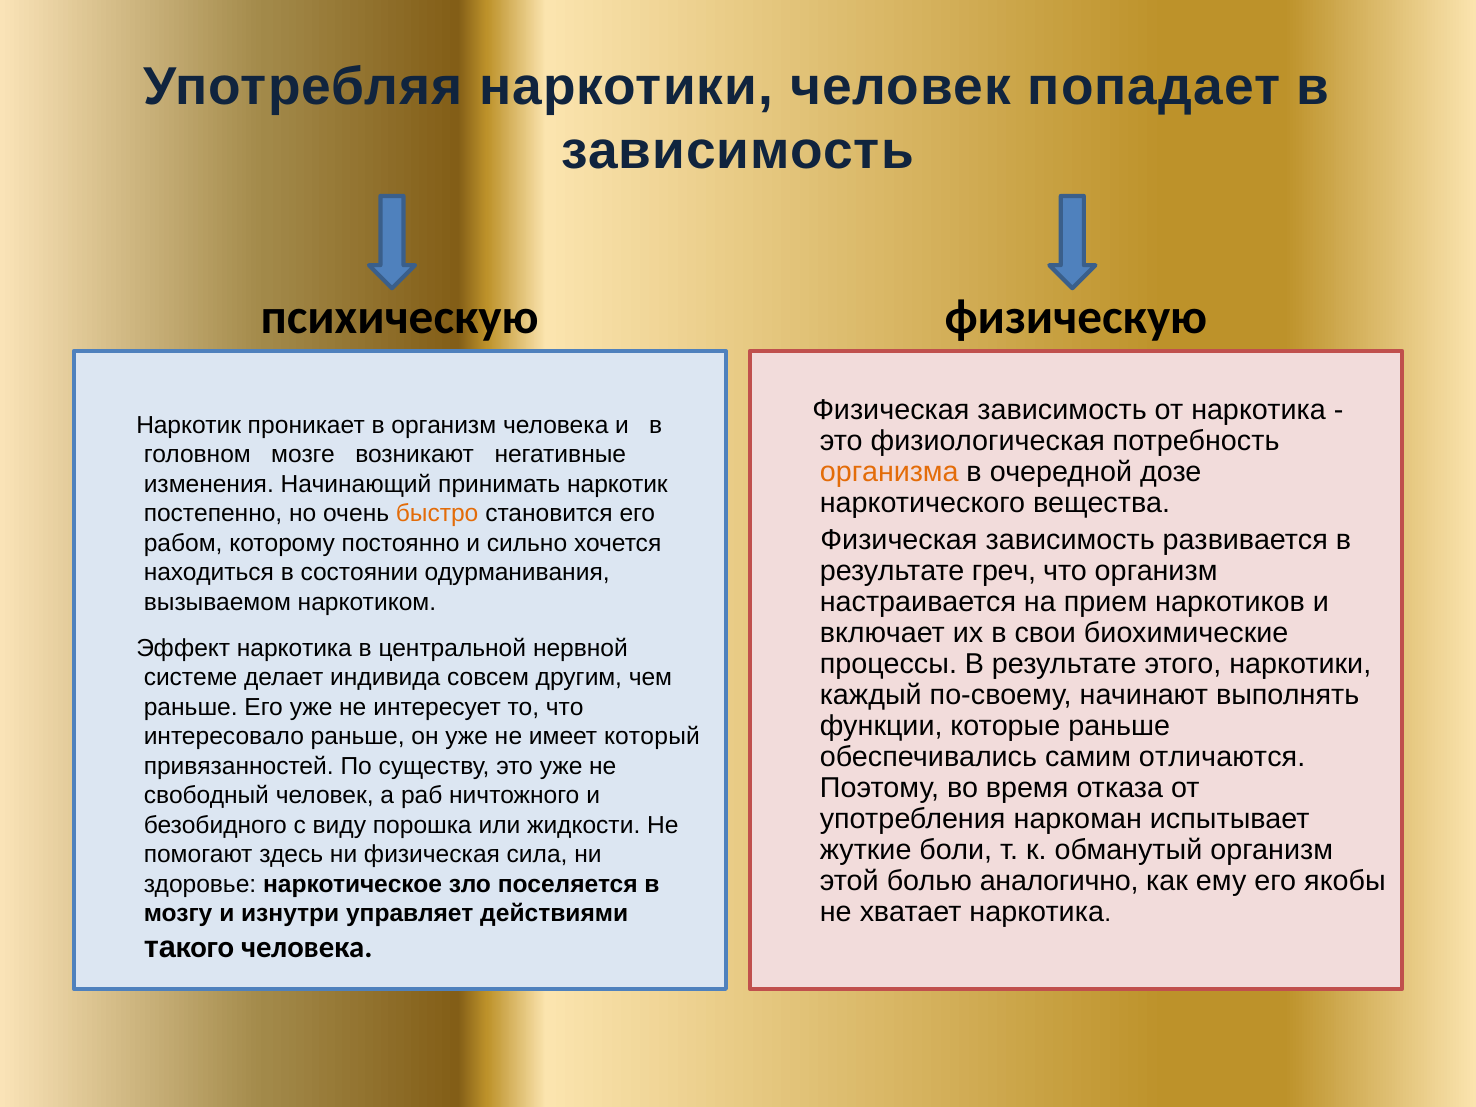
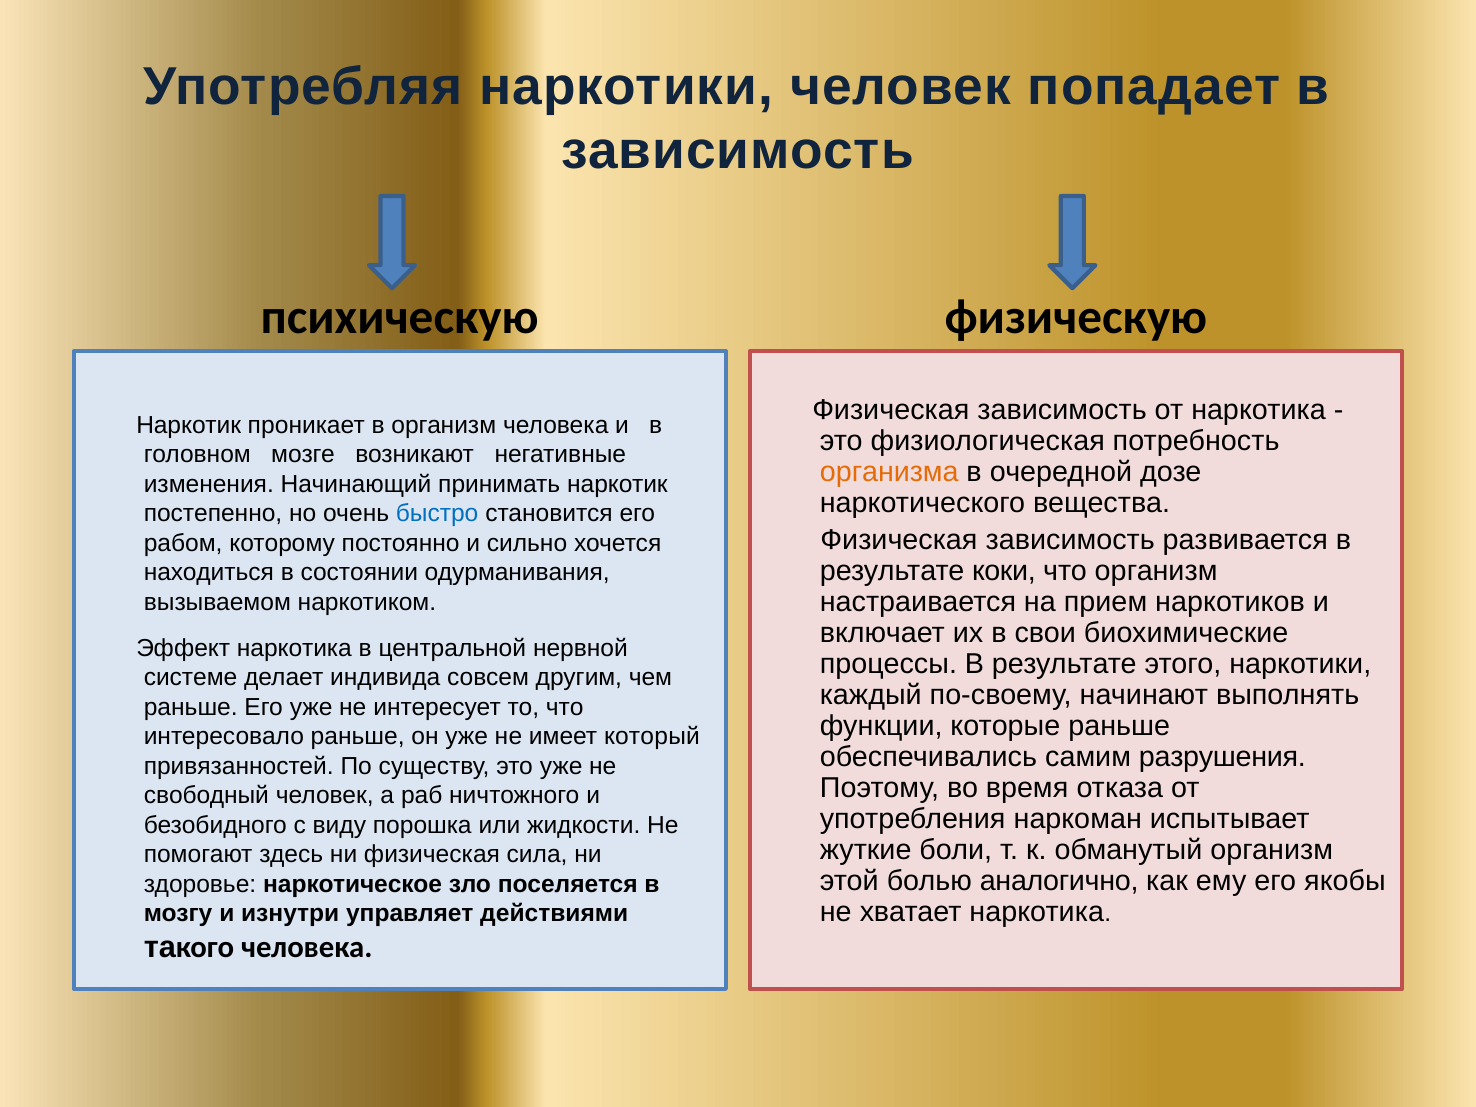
быстро colour: orange -> blue (437, 513)
греч: греч -> коки (1004, 571)
отличаются: отличаются -> разрушения (1222, 757)
